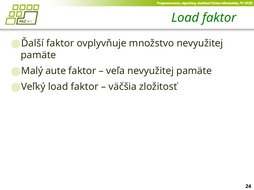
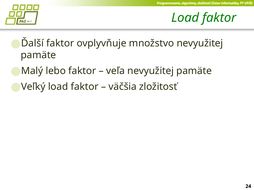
aute: aute -> lebo (56, 71)
